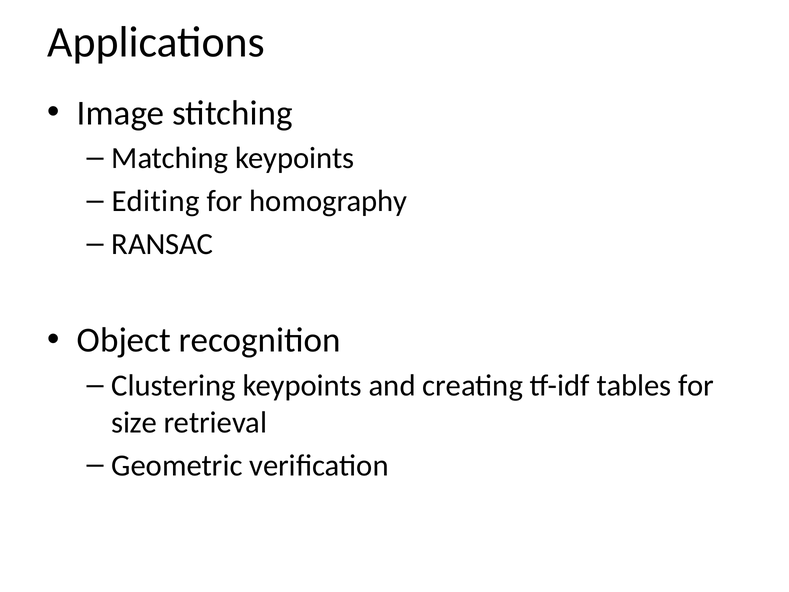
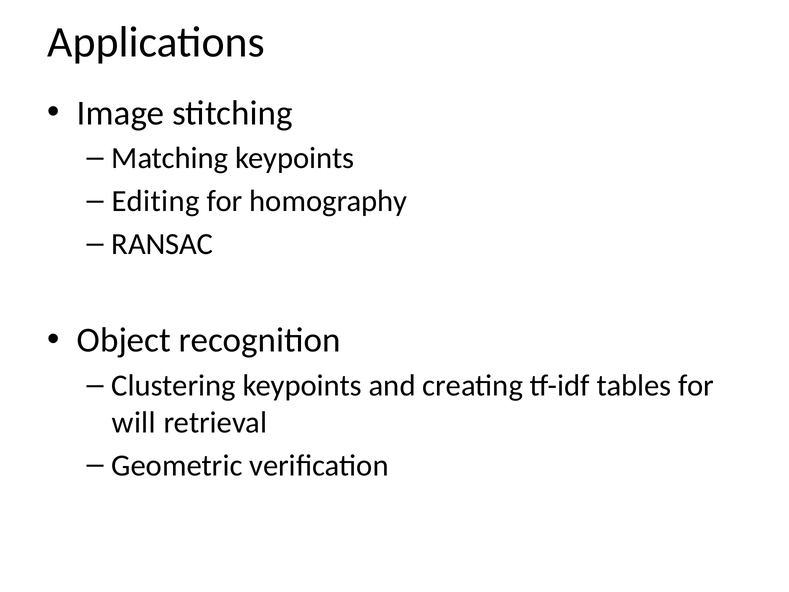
size: size -> will (134, 422)
